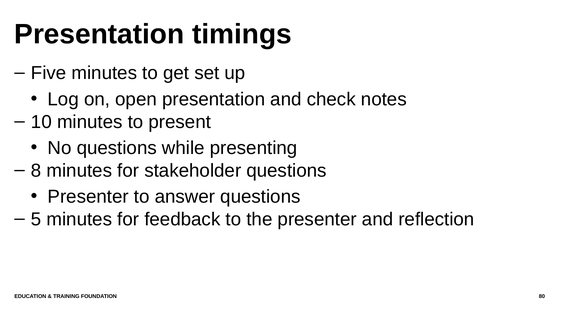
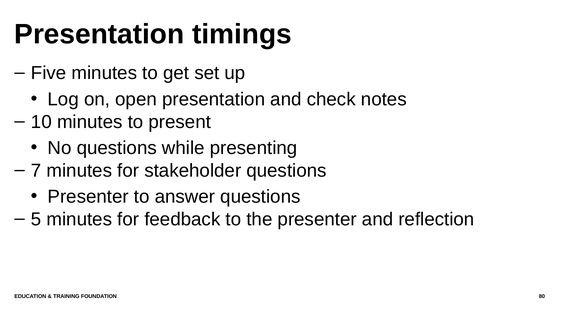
8: 8 -> 7 (36, 171)
